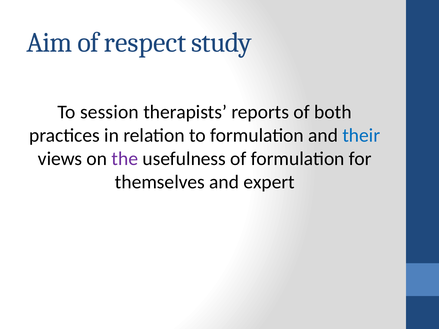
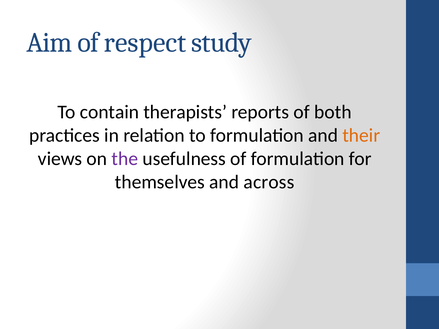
session: session -> contain (109, 112)
their colour: blue -> orange (361, 136)
expert: expert -> across (269, 182)
